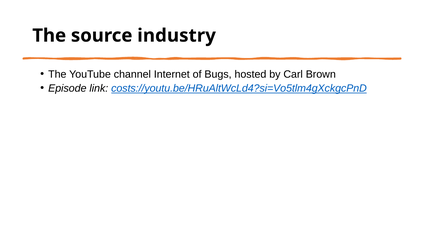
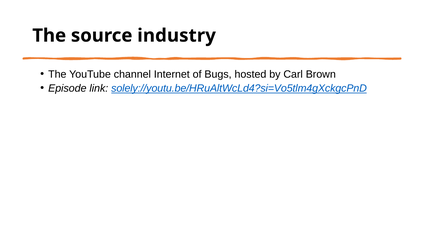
costs://youtu.be/HRuAltWcLd4?si=Vo5tlm4gXckgcPnD: costs://youtu.be/HRuAltWcLd4?si=Vo5tlm4gXckgcPnD -> solely://youtu.be/HRuAltWcLd4?si=Vo5tlm4gXckgcPnD (239, 88)
